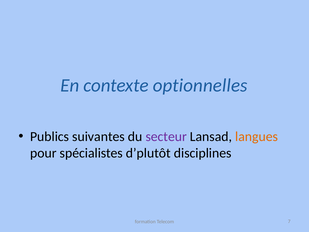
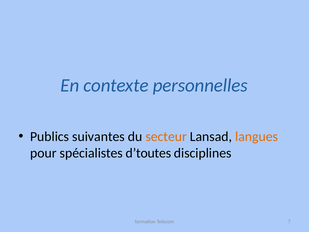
optionnelles: optionnelles -> personnelles (200, 85)
secteur colour: purple -> orange (166, 136)
d’plutôt: d’plutôt -> d’toutes (148, 153)
